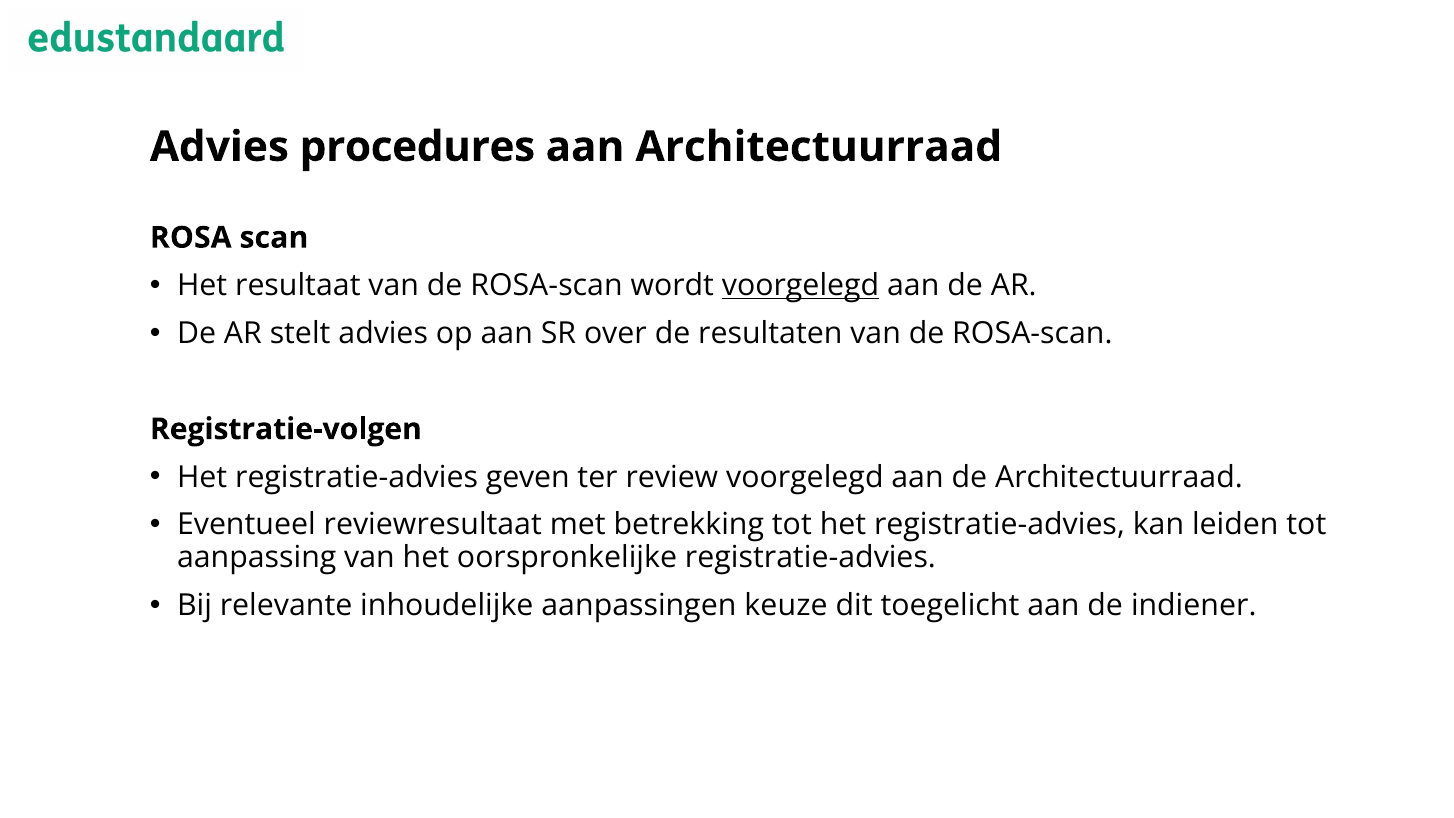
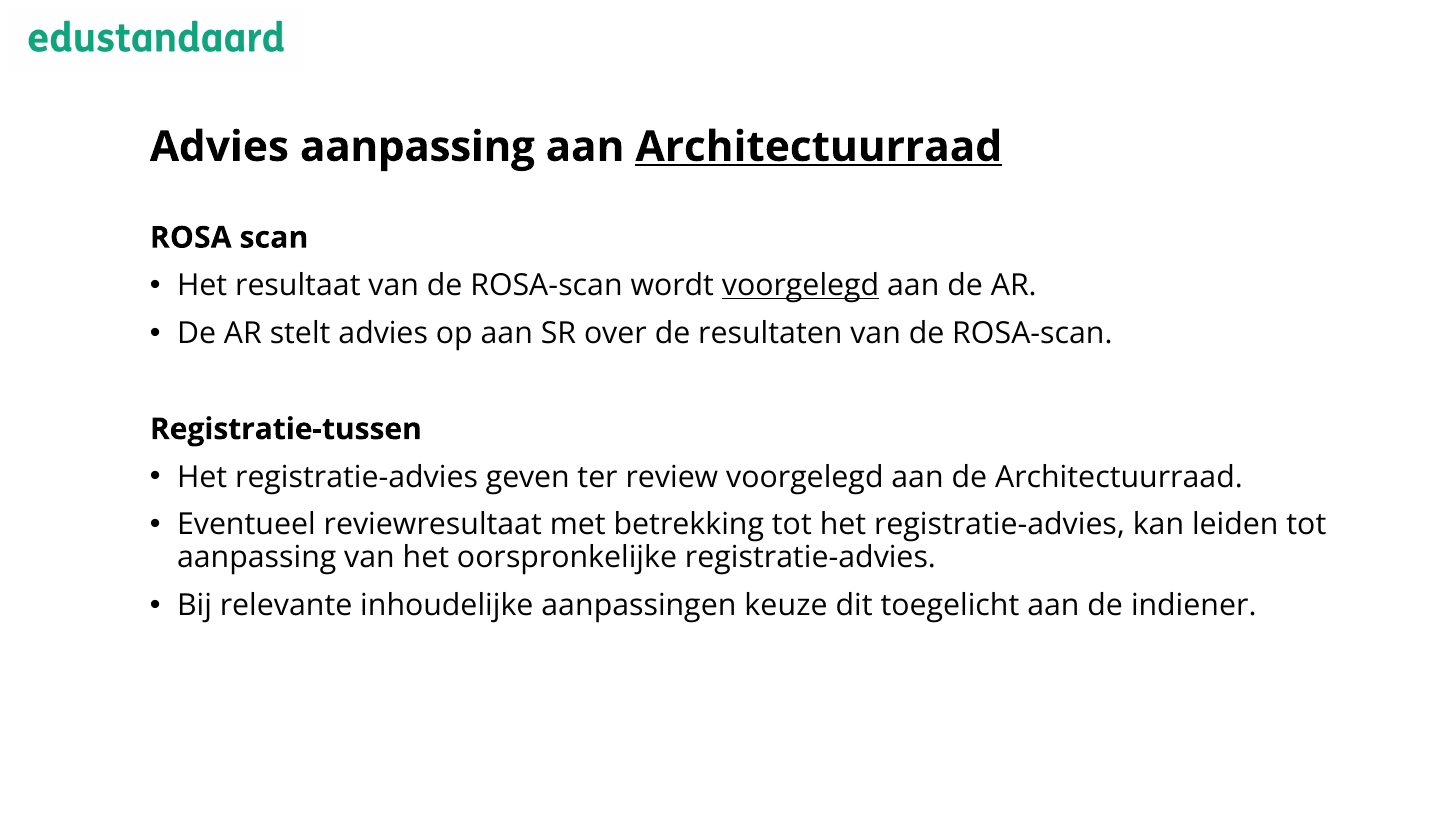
Advies procedures: procedures -> aanpassing (417, 147)
Architectuurraad underline: none -> present (819, 147)
Registratie-volgen: Registratie-volgen -> Registratie-tussen (286, 429)
